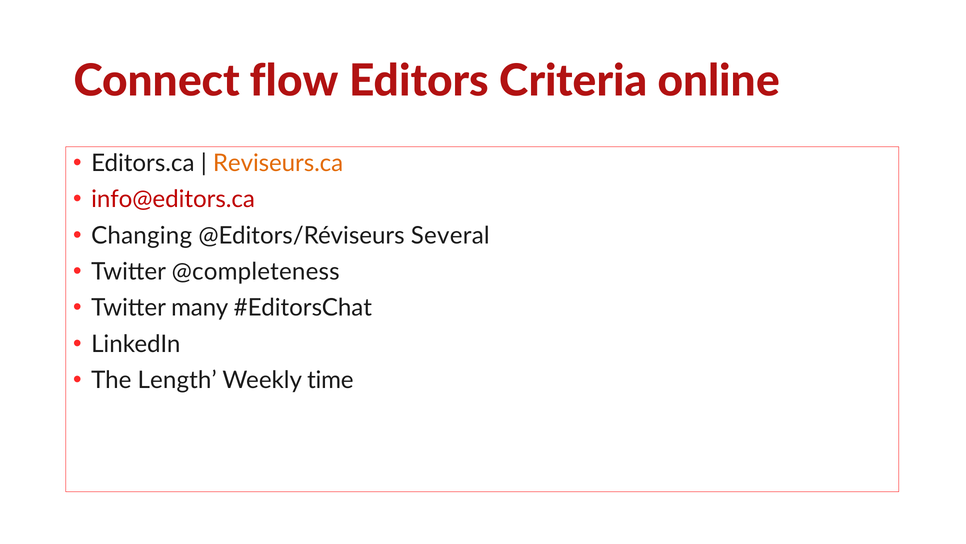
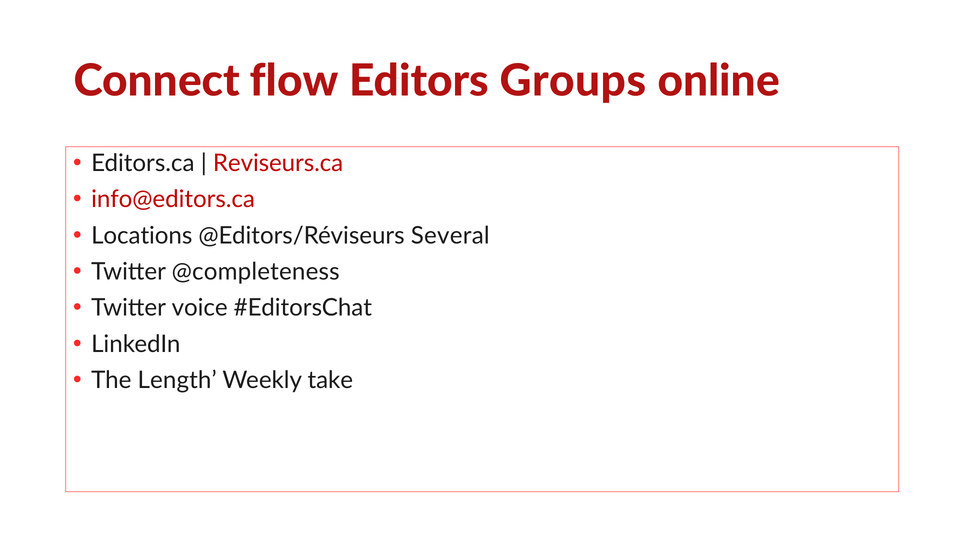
Criteria: Criteria -> Groups (573, 81)
Reviseurs.ca colour: orange -> red (278, 163)
Changing: Changing -> Locations (142, 235)
many: many -> voice (200, 308)
time: time -> take (330, 380)
